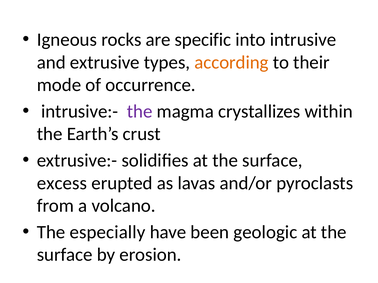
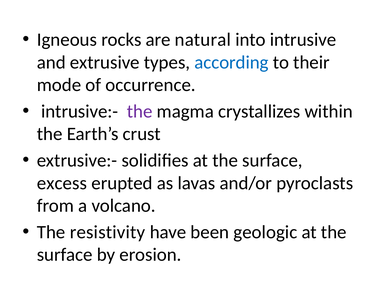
specific: specific -> natural (203, 40)
according colour: orange -> blue (232, 62)
especially: especially -> resistivity (107, 233)
